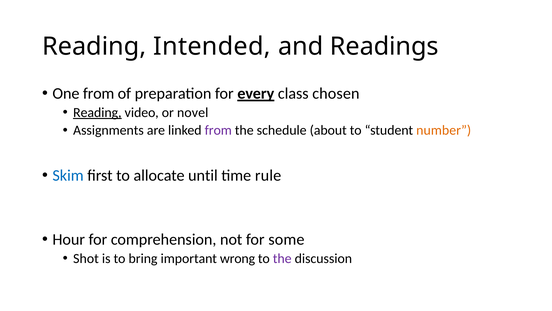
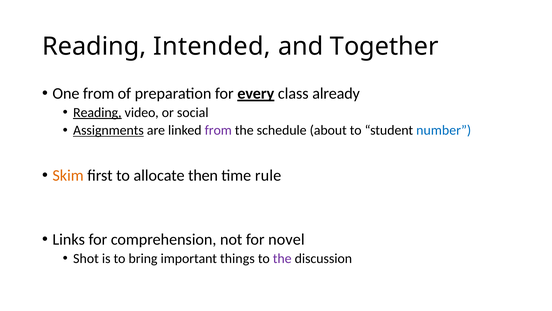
Readings: Readings -> Together (384, 46)
chosen: chosen -> already (336, 93)
novel: novel -> social (193, 112)
Assignments underline: none -> present (108, 130)
number colour: orange -> blue (444, 130)
Skim colour: blue -> orange (68, 175)
until: until -> then (203, 175)
Hour: Hour -> Links (69, 239)
some: some -> novel (286, 239)
wrong: wrong -> things (237, 258)
